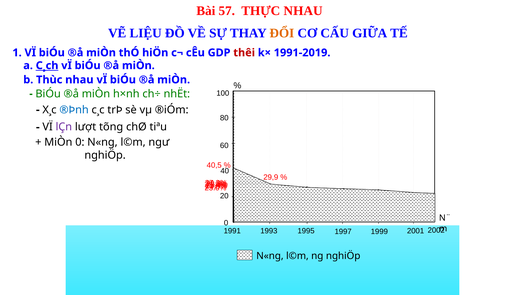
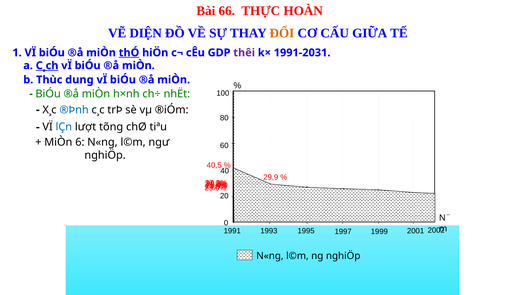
57: 57 -> 66 (227, 11)
THỰC NHAU: NHAU -> HOÀN (303, 11)
LIỆU: LIỆU -> DIỆN (146, 33)
thÓ underline: none -> present (129, 53)
thêi colour: red -> purple (244, 53)
1991-2019: 1991-2019 -> 1991-2031 (302, 53)
Thùc nhau: nhau -> dung (79, 80)
lÇn colour: purple -> blue (64, 127)
MiÒn 0: 0 -> 6 (80, 142)
